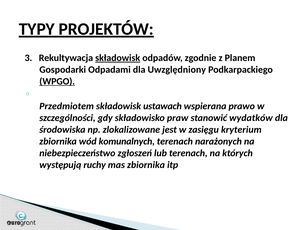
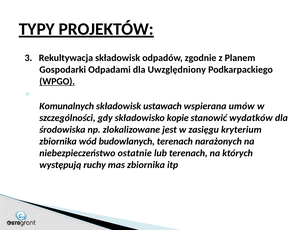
składowisk underline: present -> none (118, 58)
Przedmiotem: Przedmiotem -> Komunalnych (67, 106)
prawo: prawo -> umów (242, 106)
praw: praw -> kopie (178, 118)
komunalnych: komunalnych -> budowlanych (127, 142)
zgłoszeń: zgłoszeń -> ostatnie (135, 153)
